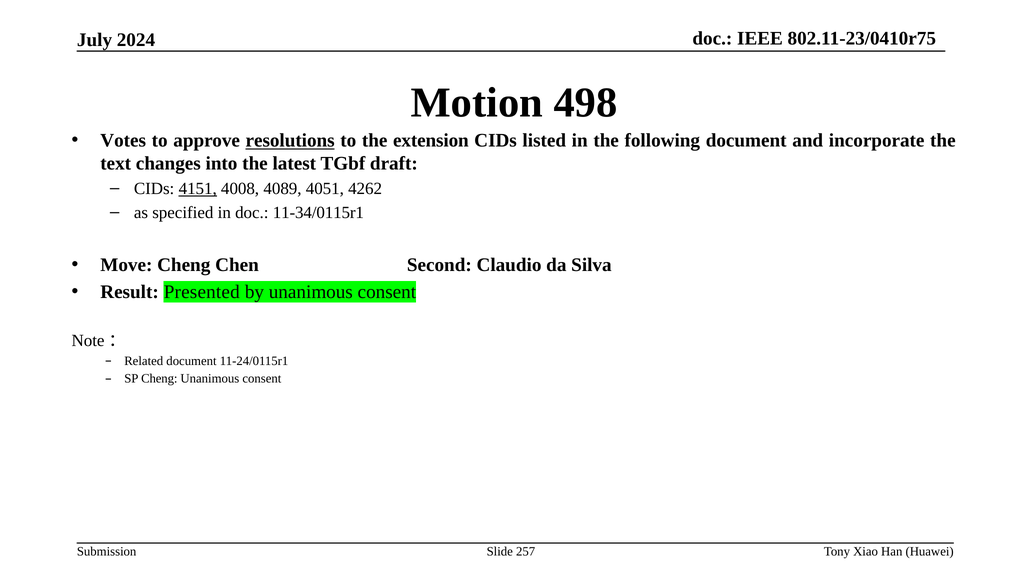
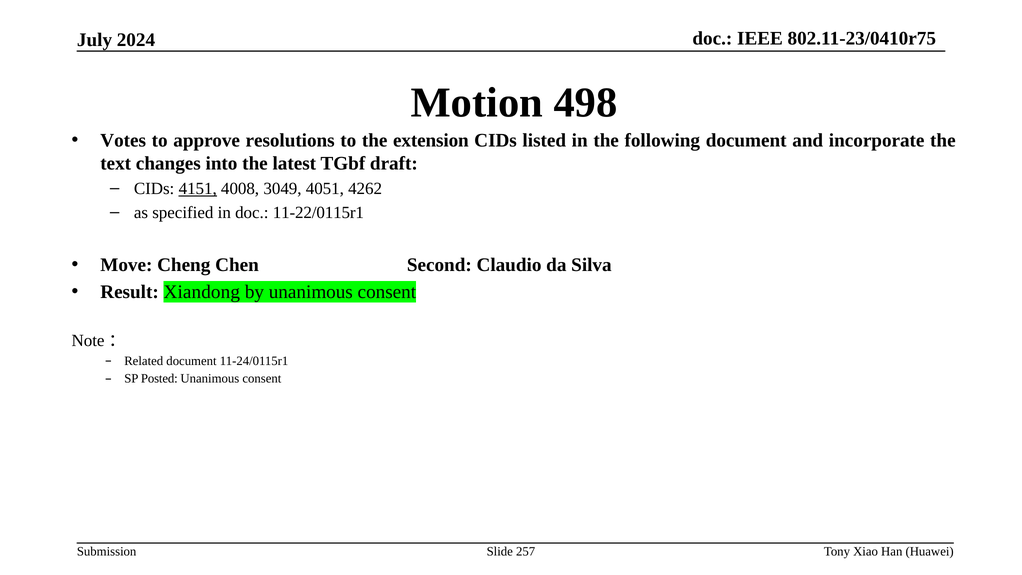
resolutions underline: present -> none (290, 141)
4089: 4089 -> 3049 (283, 189)
11-34/0115r1: 11-34/0115r1 -> 11-22/0115r1 (318, 212)
Presented: Presented -> Xiandong (202, 292)
SP Cheng: Cheng -> Posted (159, 379)
